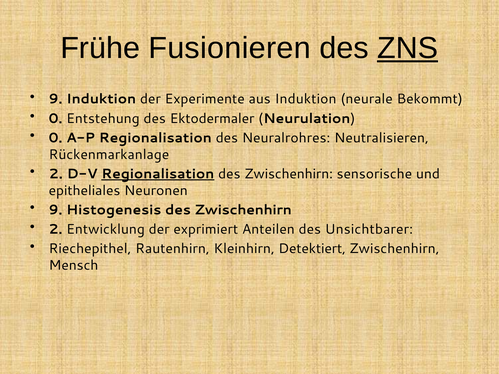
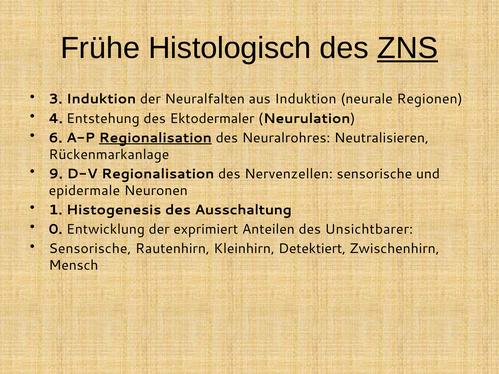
Fusionieren: Fusionieren -> Histologisch (230, 48)
9: 9 -> 3 (56, 99)
Experimente: Experimente -> Neuralfalten (205, 99)
Bekommt: Bekommt -> Regionen (430, 99)
0: 0 -> 4 (56, 119)
0: 0 -> 6 (56, 138)
Regionalisation underline: none -> present (155, 138)
2: 2 -> 9 (56, 174)
Regionalisation underline: present -> none (158, 174)
Zwischenhirn: Zwischenhirn -> Nervenzellen (289, 174)
epitheliales: epitheliales -> epidermale (84, 191)
9: 9 -> 1 (56, 210)
Histogenesis des Zwischenhirn: Zwischenhirn -> Ausschaltung (243, 210)
2: 2 -> 0 (56, 229)
Riechepithel: Riechepithel -> Sensorische (90, 249)
